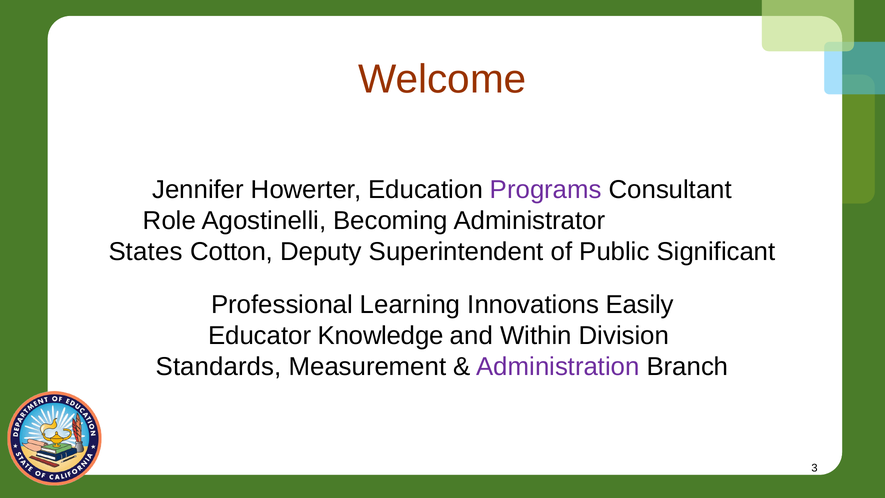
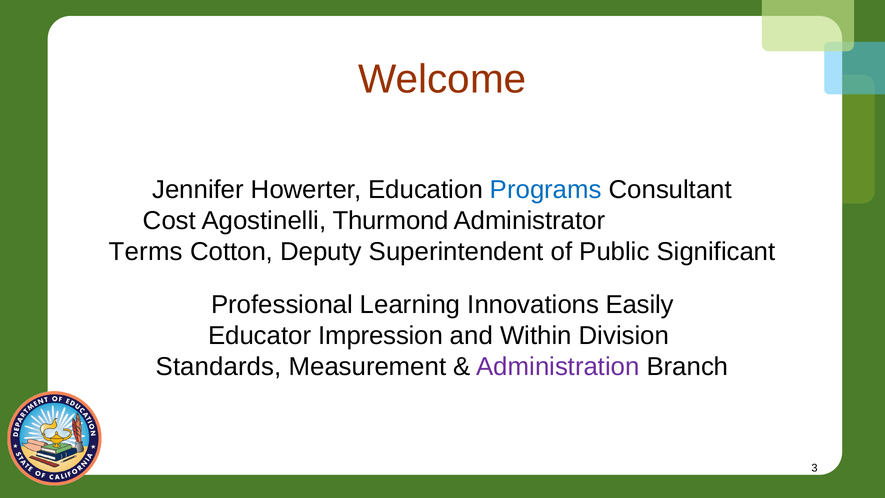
Programs colour: purple -> blue (546, 190)
Role: Role -> Cost (169, 221)
Becoming: Becoming -> Thurmond (391, 221)
States: States -> Terms (146, 252)
Knowledge: Knowledge -> Impression (381, 336)
